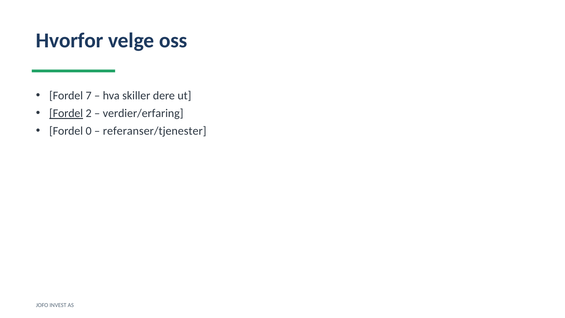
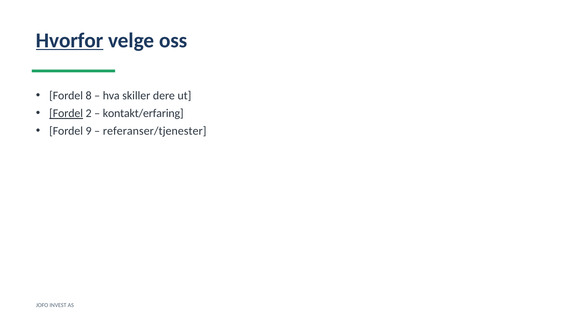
Hvorfor underline: none -> present (70, 40)
7: 7 -> 8 (89, 96)
verdier/erfaring: verdier/erfaring -> kontakt/erfaring (143, 113)
0: 0 -> 9 (89, 131)
